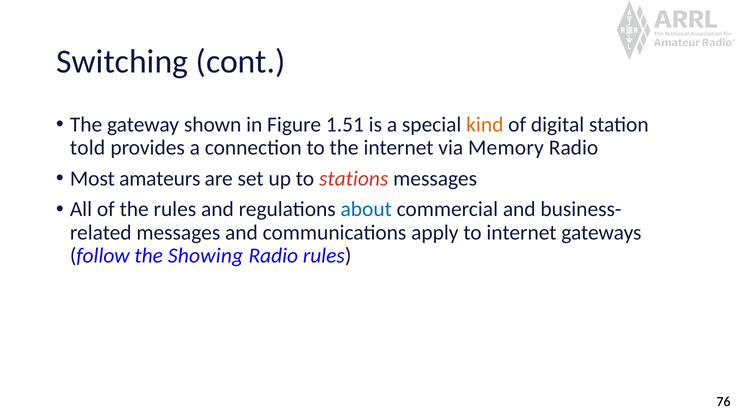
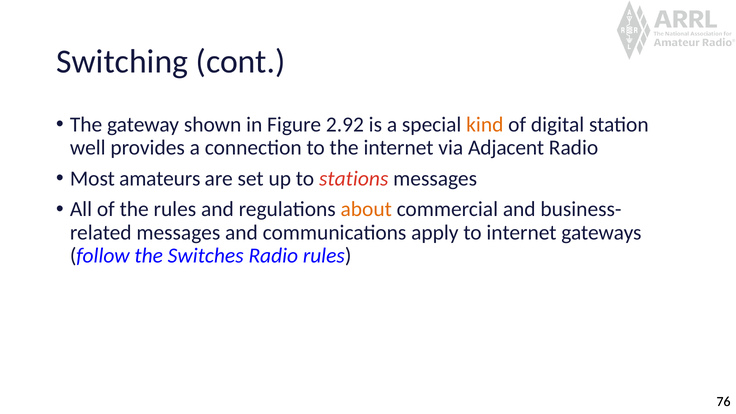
1.51: 1.51 -> 2.92 (345, 124)
told: told -> well (88, 148)
Memory: Memory -> Adjacent (506, 148)
about colour: blue -> orange (366, 209)
Showing: Showing -> Switches (206, 256)
